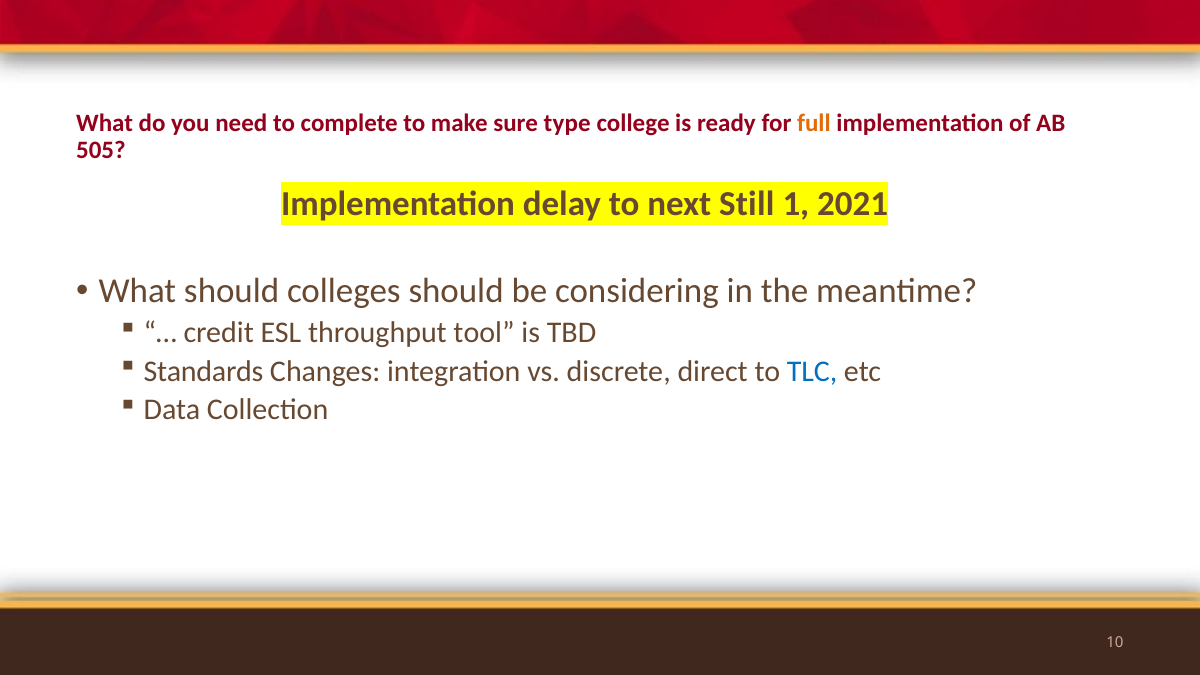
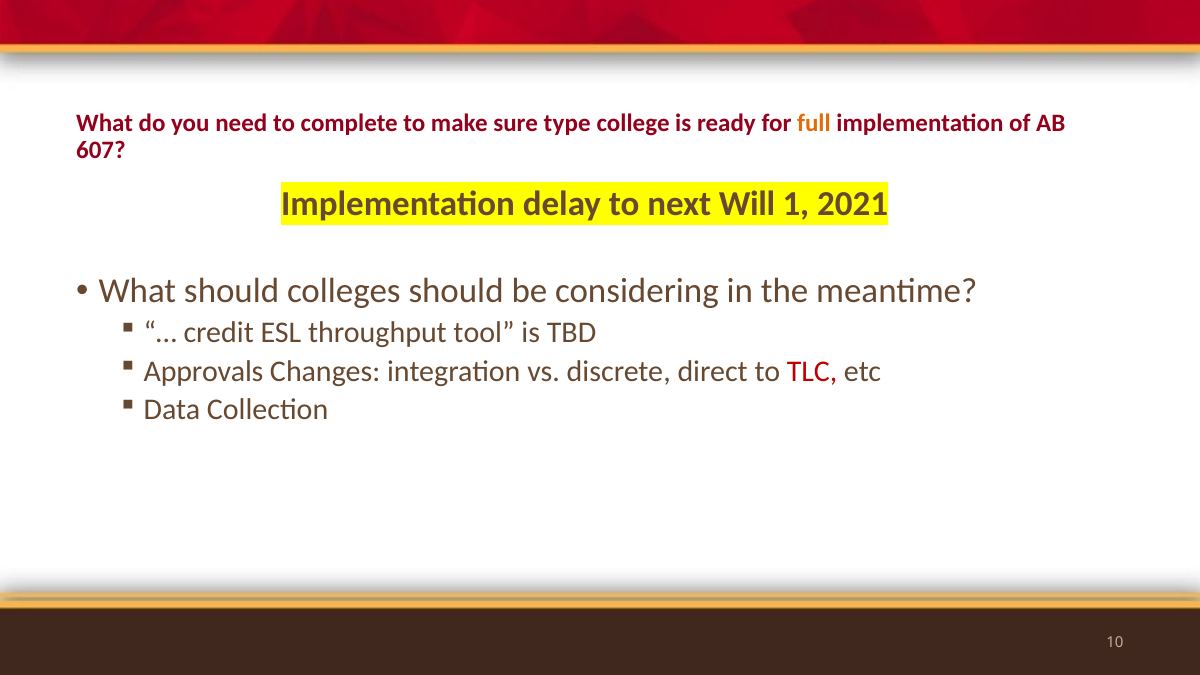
505: 505 -> 607 (101, 150)
Still: Still -> Will (747, 204)
Standards: Standards -> Approvals (204, 371)
TLC colour: blue -> red (812, 371)
